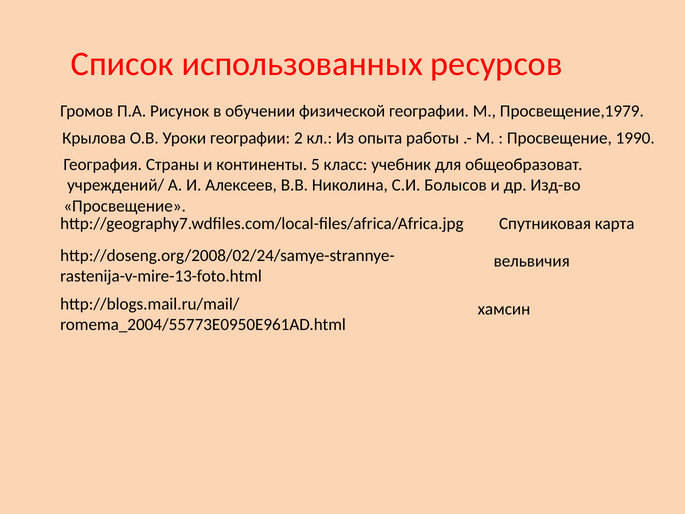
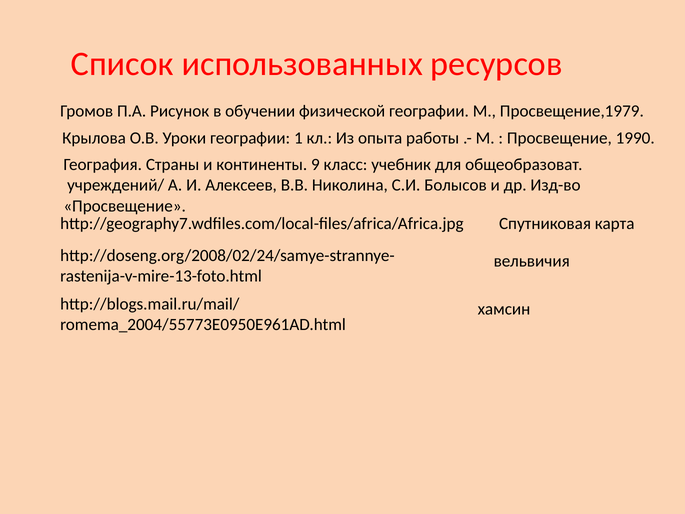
2: 2 -> 1 (298, 138)
5: 5 -> 9 (315, 165)
